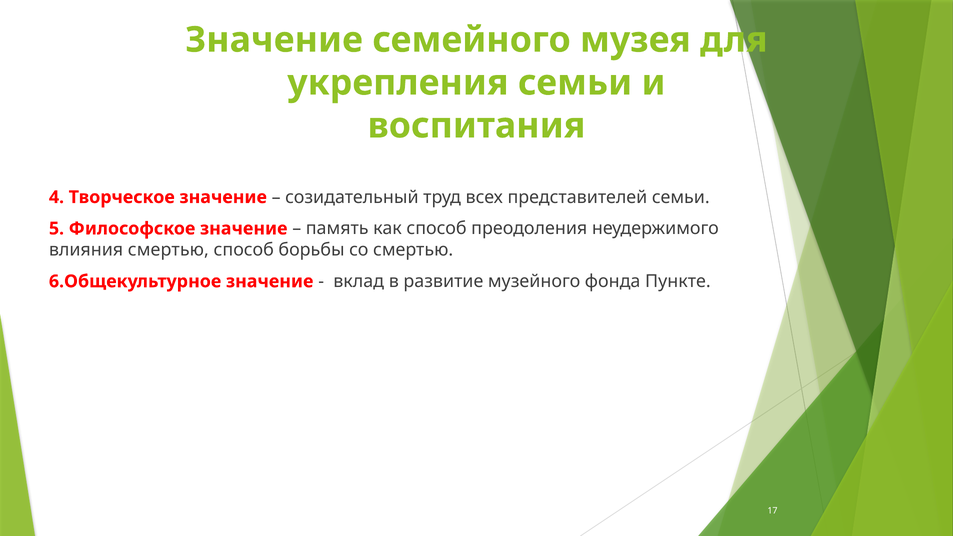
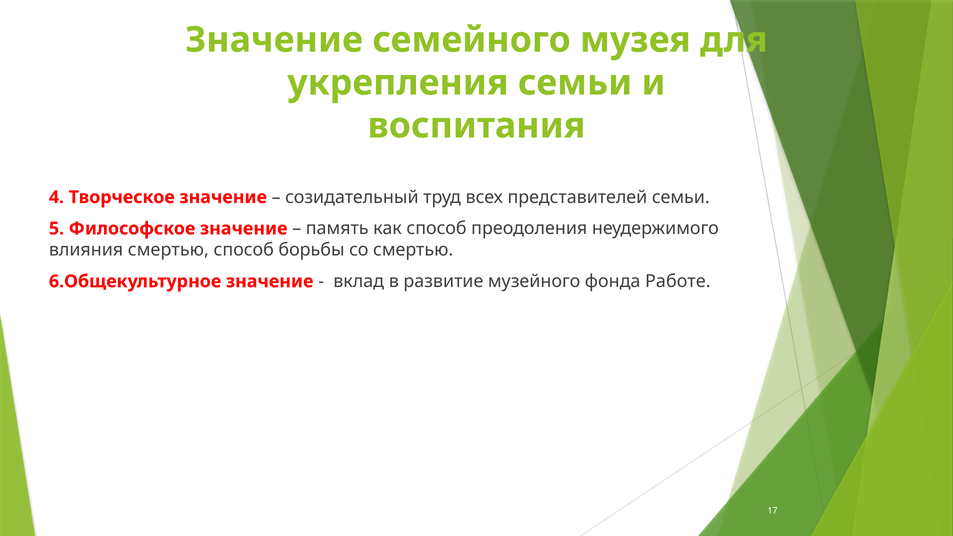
Пункте: Пункте -> Работе (678, 281)
